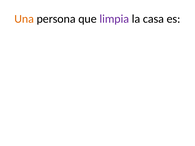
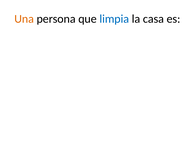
limpia colour: purple -> blue (114, 19)
